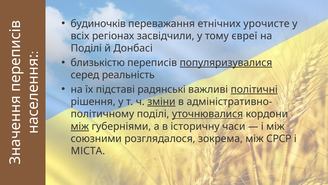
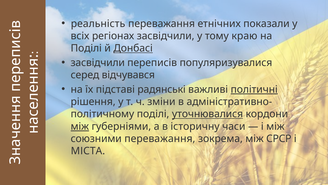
будиночків: будиночків -> реальність (98, 24)
урочисте: урочисте -> показали (266, 24)
євреї: євреї -> краю (244, 36)
Донбасі underline: none -> present (133, 48)
близькістю: близькістю -> засвідчили (98, 63)
популяризувалися underline: present -> none (226, 63)
реальність: реальність -> відчувався (128, 75)
зміни underline: present -> none (161, 101)
союзними розглядалося: розглядалося -> переважання (160, 138)
